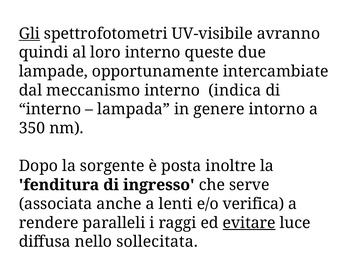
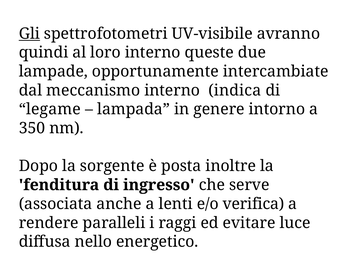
interno: interno -> legame (50, 109)
evitare underline: present -> none (249, 222)
sollecitata: sollecitata -> energetico (157, 241)
